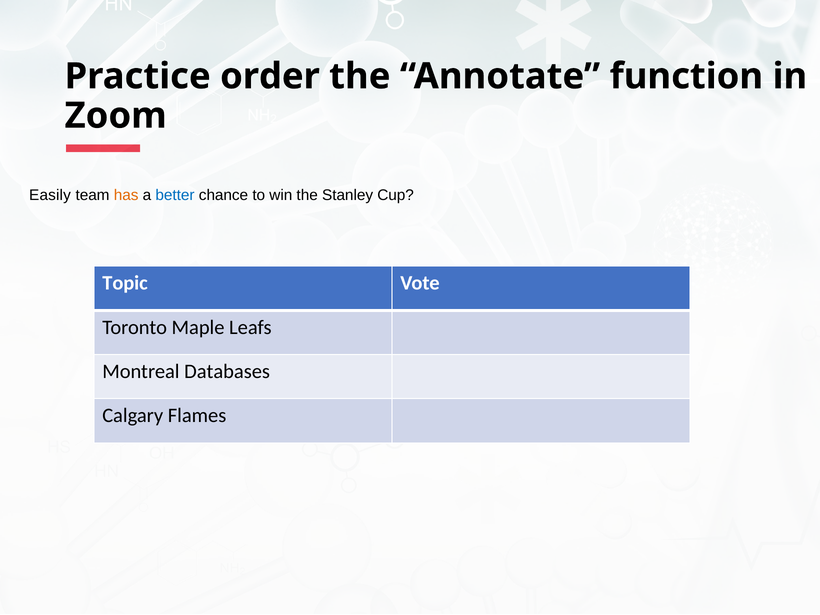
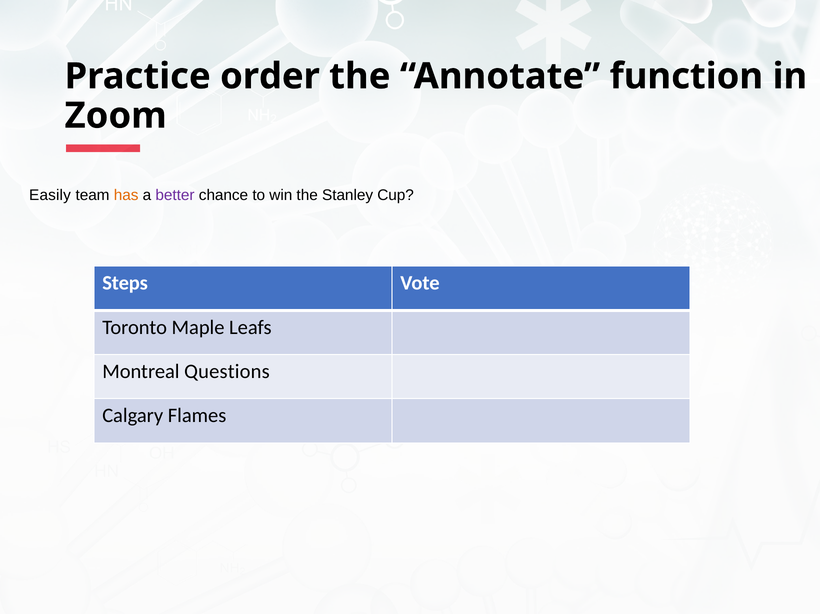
better colour: blue -> purple (175, 195)
Topic: Topic -> Steps (125, 283)
Databases: Databases -> Questions (227, 371)
